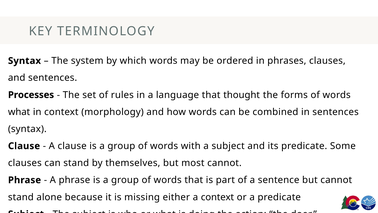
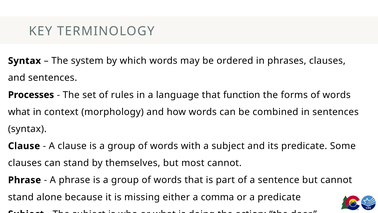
thought: thought -> function (242, 95)
a context: context -> comma (217, 197)
